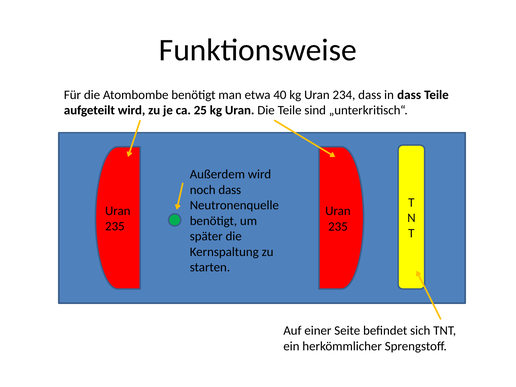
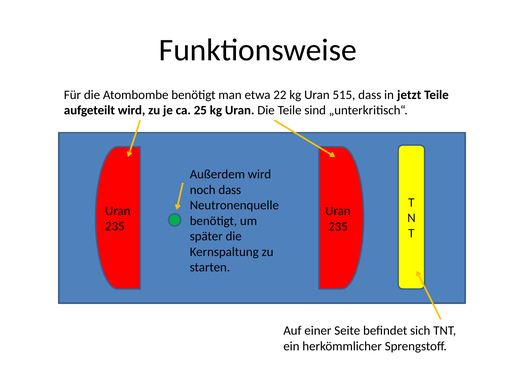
40: 40 -> 22 (280, 95)
234: 234 -> 515 (344, 95)
in dass: dass -> jetzt (409, 95)
